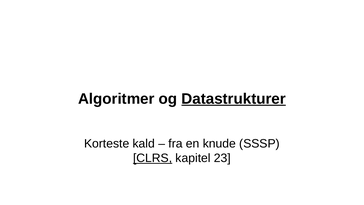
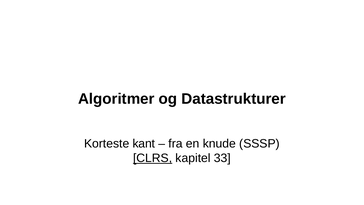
Datastrukturer underline: present -> none (234, 99)
kald: kald -> kant (144, 143)
23: 23 -> 33 (222, 158)
